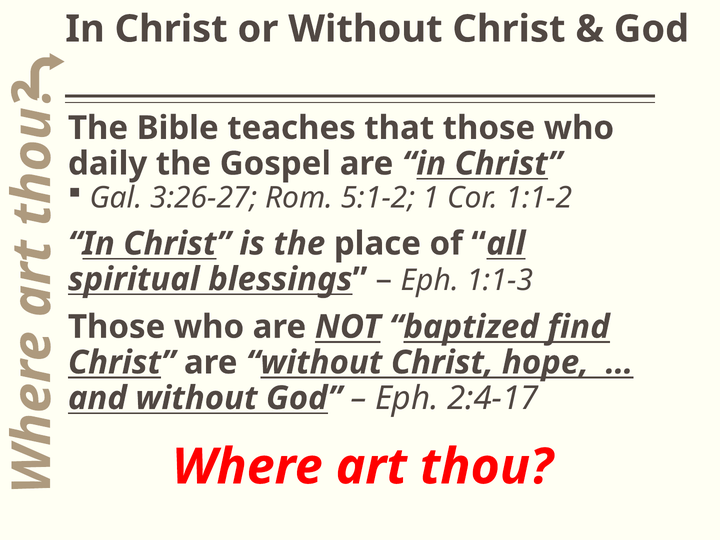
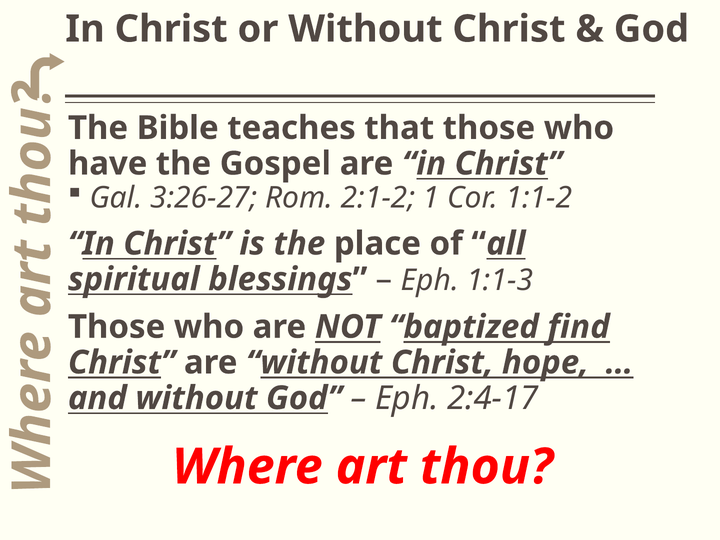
daily: daily -> have (108, 164)
5:1-2: 5:1-2 -> 2:1-2 (378, 198)
